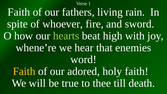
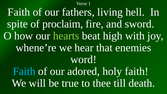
rain: rain -> hell (135, 12)
whoever: whoever -> proclaim (63, 24)
Faith colour: yellow -> light blue (24, 71)
